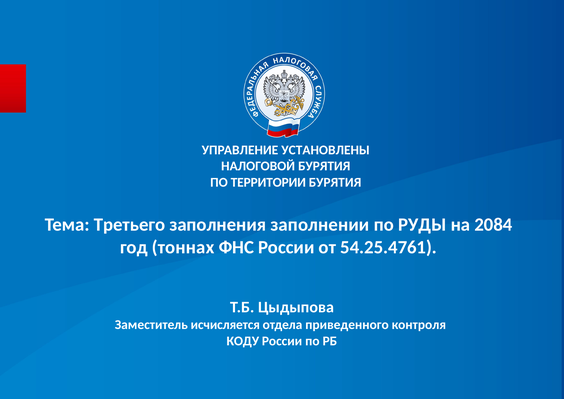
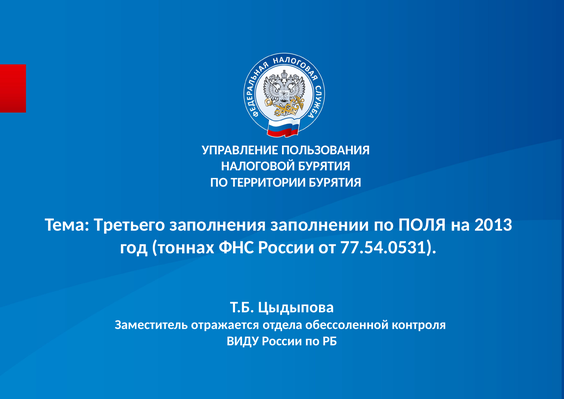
УСТАНОВЛЕНЫ: УСТАНОВЛЕНЫ -> ПОЛЬЗОВАНИЯ (326, 150)
РУДЫ: РУДЫ -> ПОЛЯ (422, 225)
2084: 2084 -> 2013 (493, 225)
54.25.4761: 54.25.4761 -> 77.54.0531 (389, 247)
исчисляется: исчисляется -> отражается (225, 325)
приведенного: приведенного -> обессоленной (347, 325)
КОДУ: КОДУ -> ВИДУ (243, 341)
